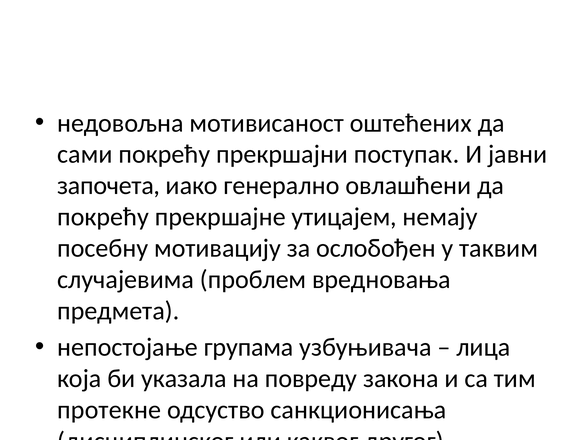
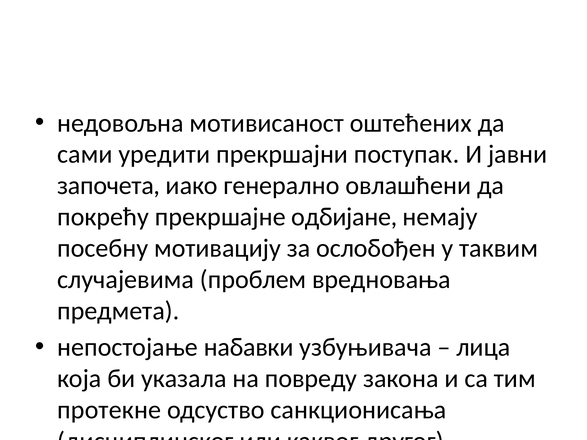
сами покрећу: покрећу -> уредити (164, 154)
утицајем: утицајем -> одбијане (344, 217)
групама: групама -> набавки (249, 348)
